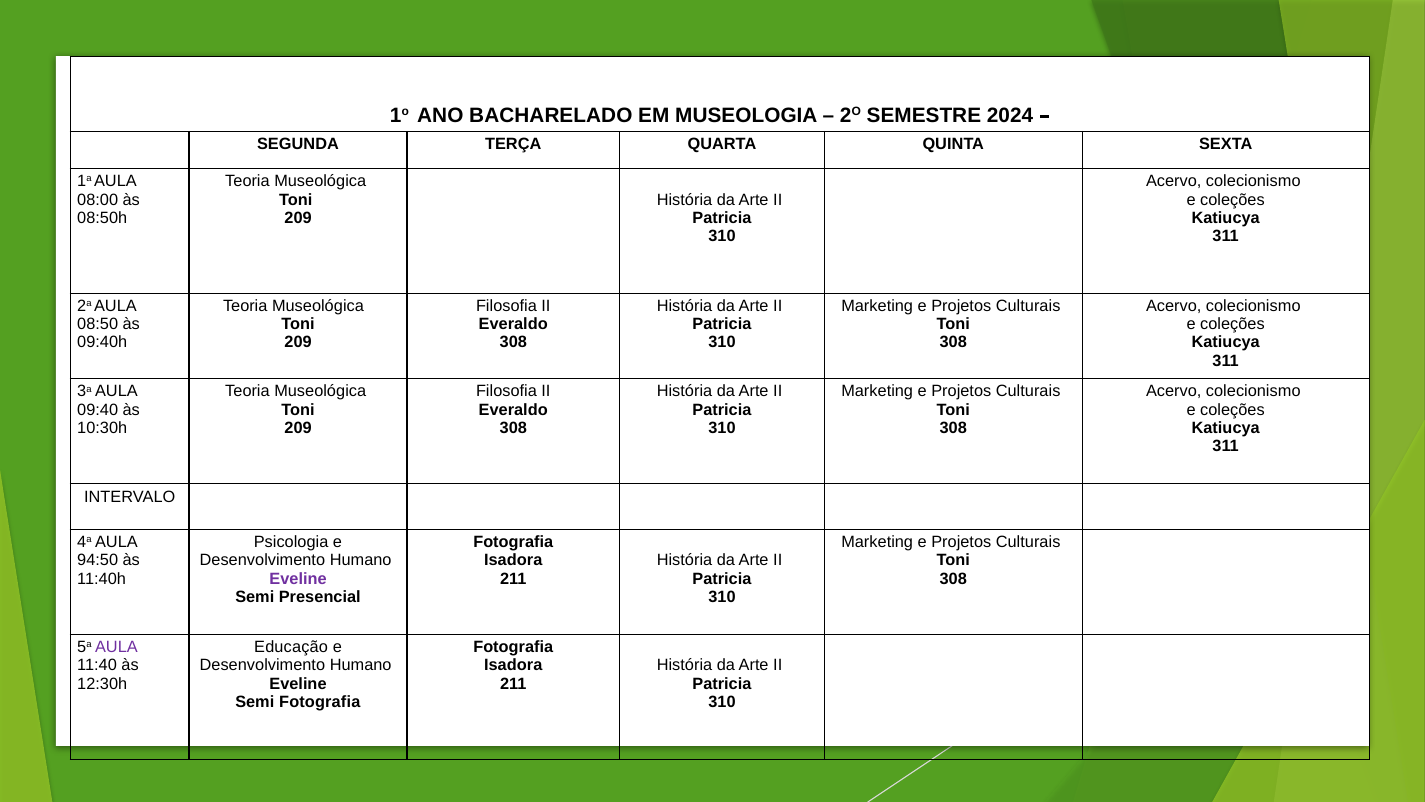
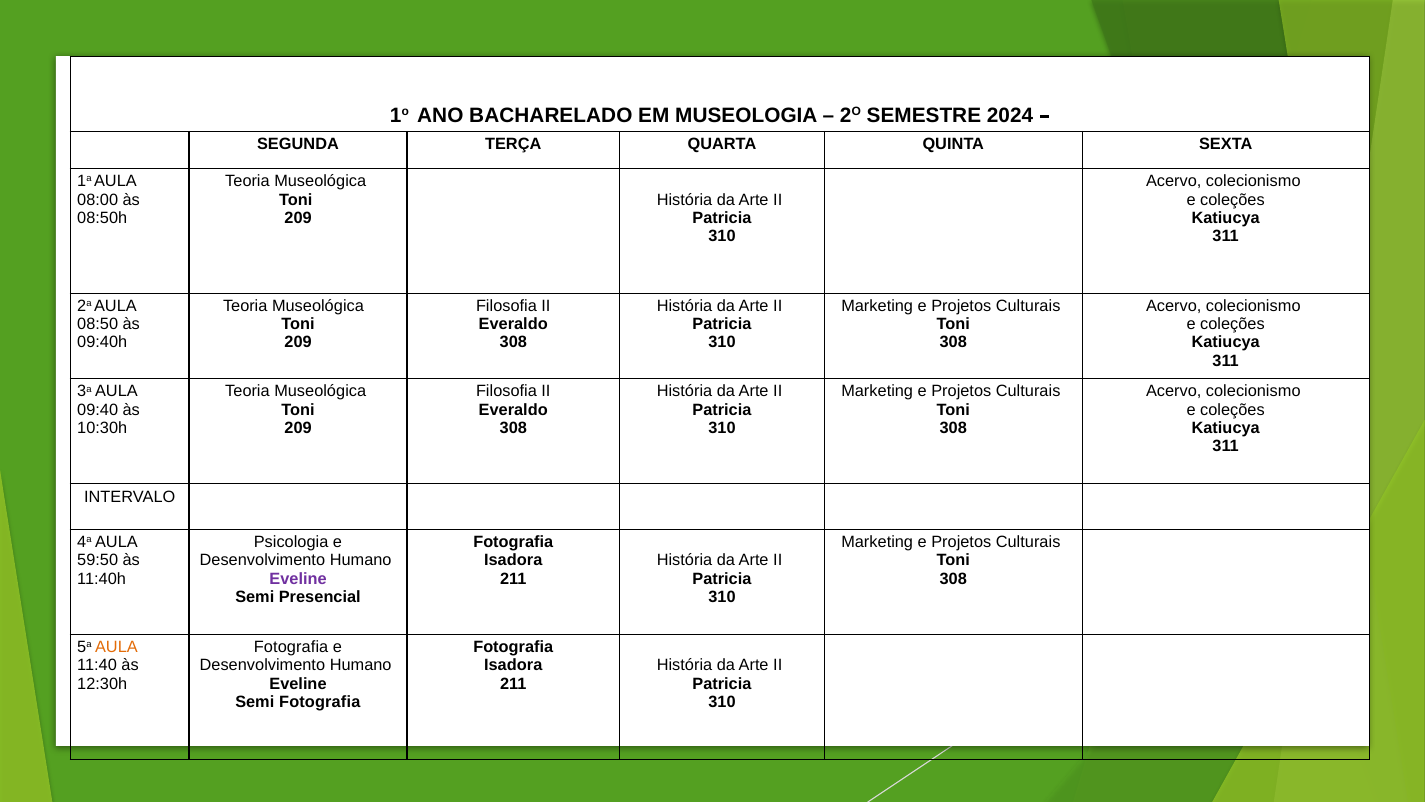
94:50: 94:50 -> 59:50 (98, 560)
AULA colour: purple -> orange (116, 647)
Educação: Educação -> Fotografia (291, 647)
